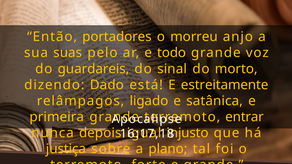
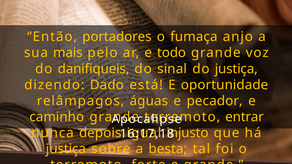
morreu: morreu -> fumaça (194, 37)
suas: suas -> mais (68, 53)
guardareis: guardareis -> danifiqueis (94, 69)
do morto: morto -> justiça (236, 69)
estreitamente: estreitamente -> oportunidade (225, 85)
ligado: ligado -> águas (149, 101)
satânica: satânica -> pecador (215, 101)
primeira: primeira -> caminho (57, 117)
plano: plano -> besta (168, 149)
